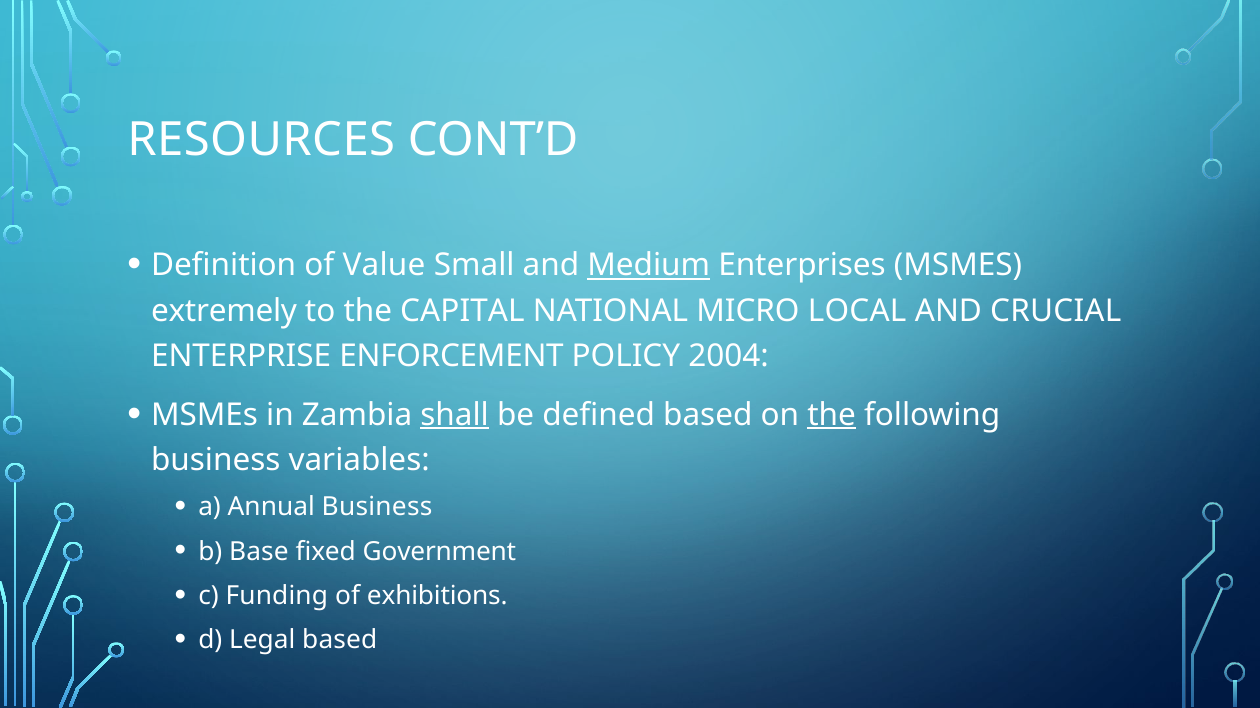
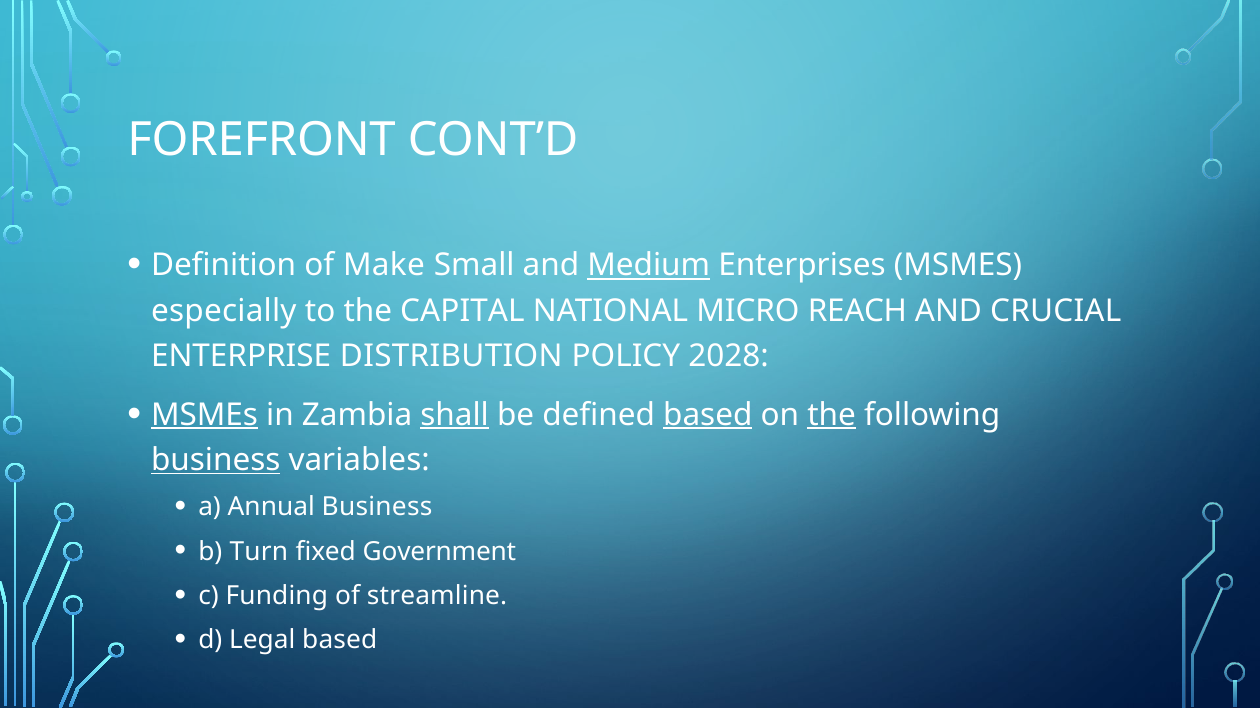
RESOURCES: RESOURCES -> FOREFRONT (262, 140)
Value: Value -> Make (384, 266)
extremely: extremely -> especially (224, 311)
LOCAL: LOCAL -> REACH (857, 311)
ENFORCEMENT: ENFORCEMENT -> DISTRIBUTION (451, 357)
2004: 2004 -> 2028 (729, 357)
MSMEs underline: none -> present (205, 415)
based underline: none -> present (708, 415)
business underline: none -> present (216, 460)
Base: Base -> Turn (259, 552)
exhibitions: exhibitions -> streamline (437, 596)
